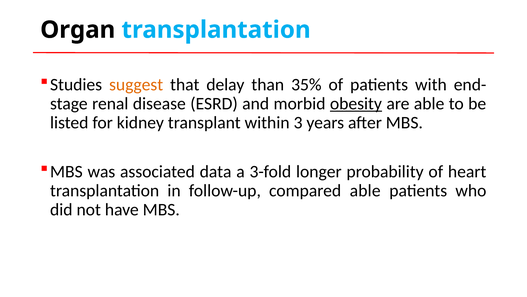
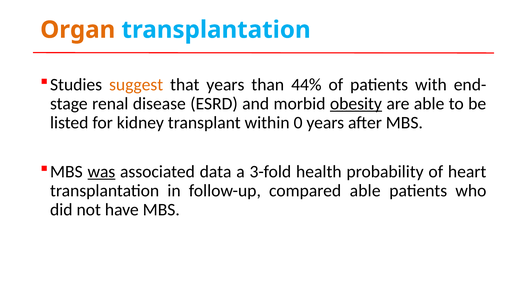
Organ colour: black -> orange (78, 30)
that delay: delay -> years (225, 84)
35%: 35% -> 44% (306, 84)
3: 3 -> 0 (298, 122)
was underline: none -> present (101, 171)
longer: longer -> health (319, 171)
